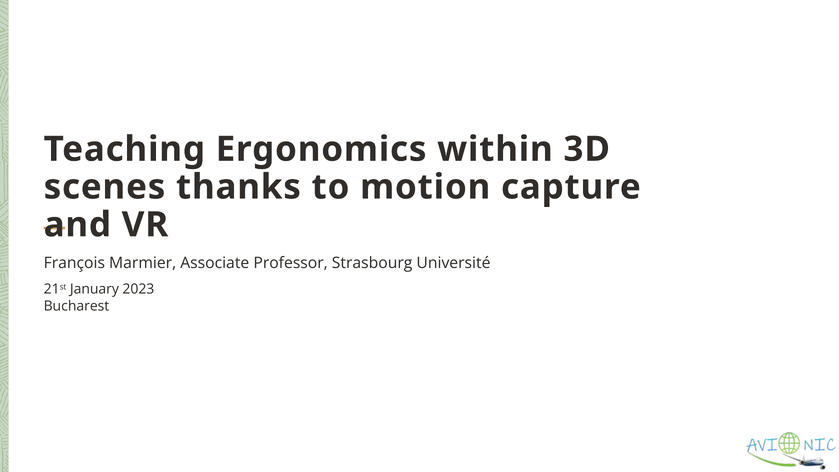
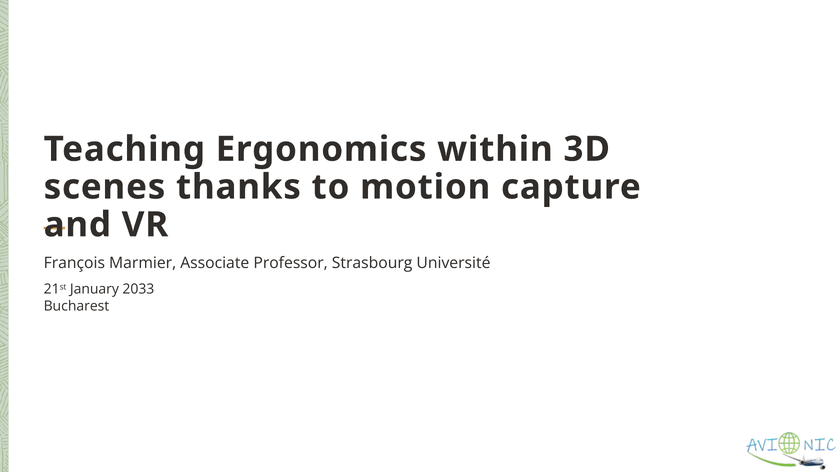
2023: 2023 -> 2033 (138, 289)
